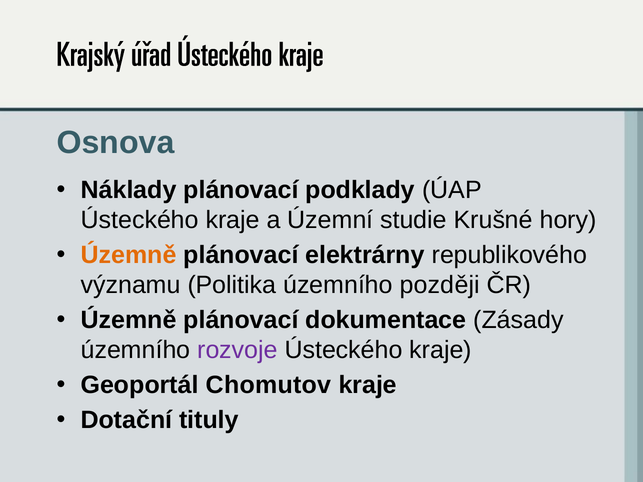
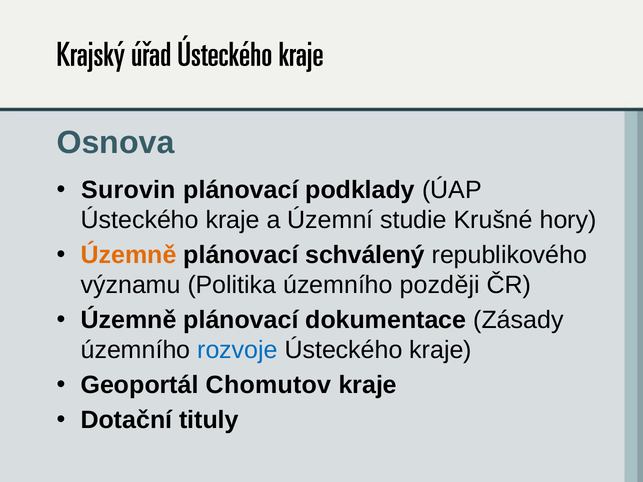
Náklady: Náklady -> Surovin (128, 190)
elektrárny: elektrárny -> schválený (365, 255)
rozvoje colour: purple -> blue (237, 350)
